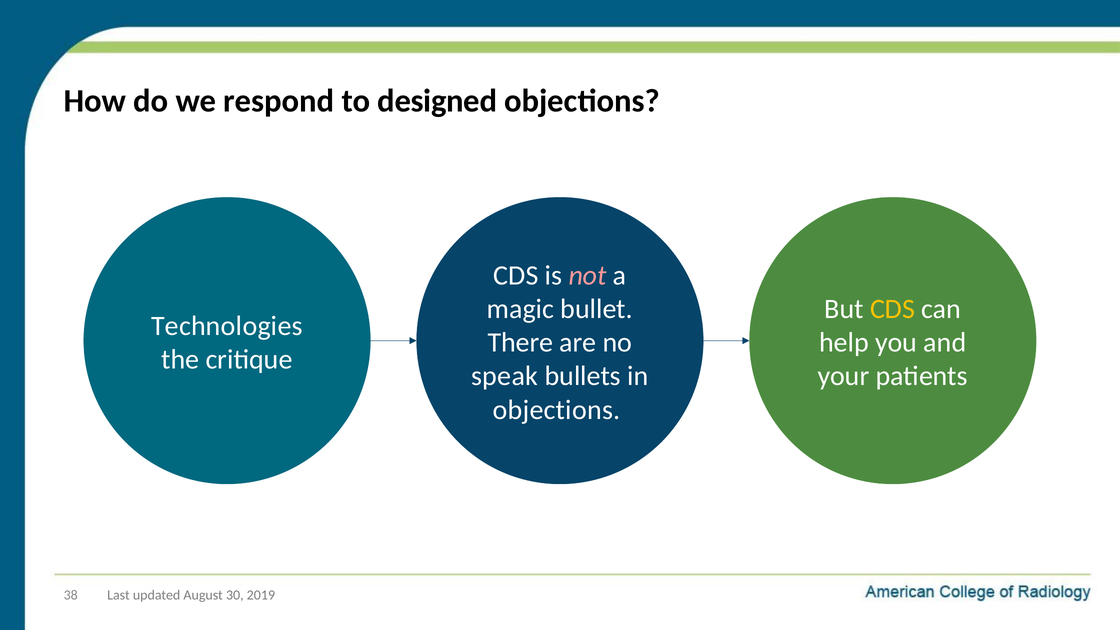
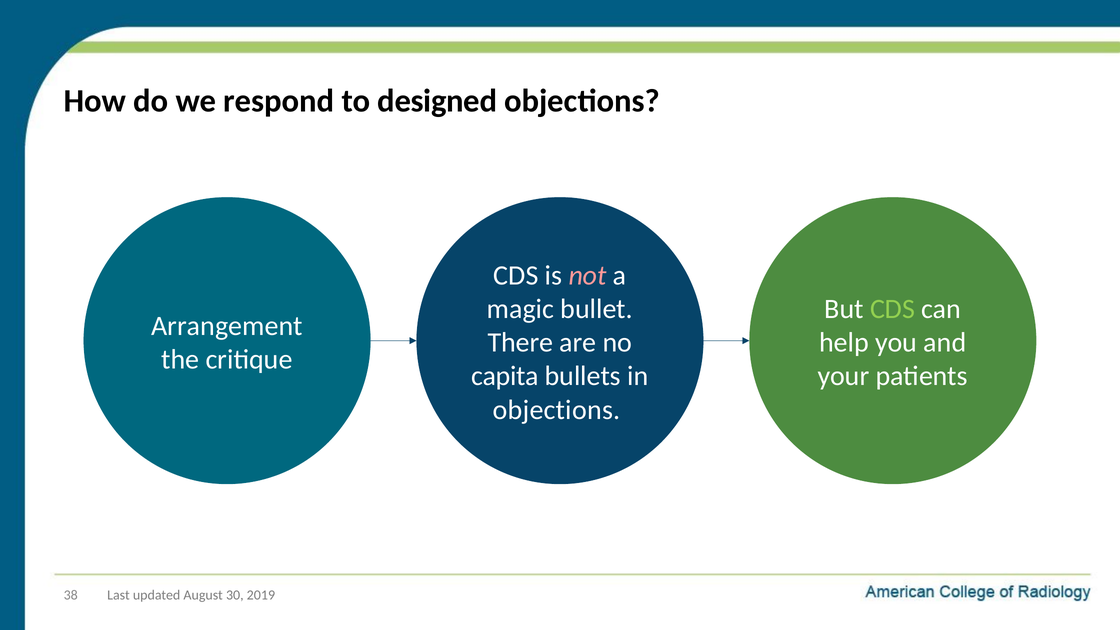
CDS colour: yellow -> light green (893, 309)
Technologies: Technologies -> Arrangement (227, 326)
speak: speak -> capita (505, 376)
